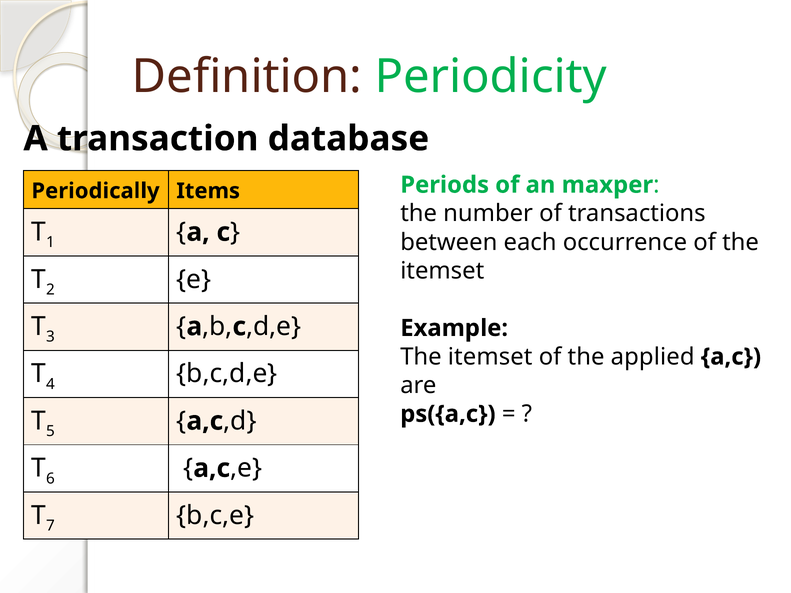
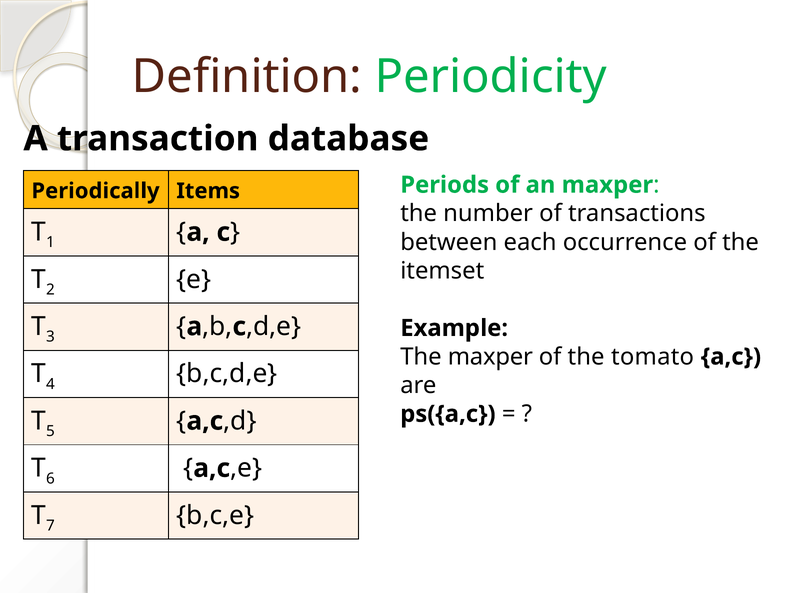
itemset: itemset -> maxper (490, 357)
applied: applied -> tomato (653, 357)
